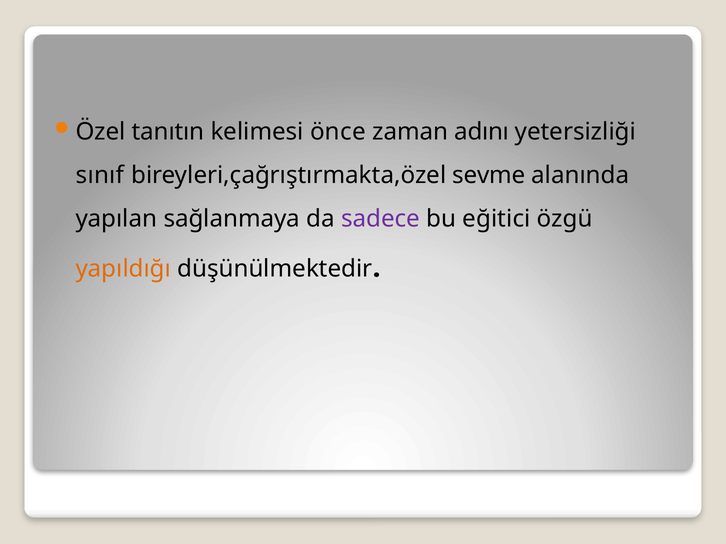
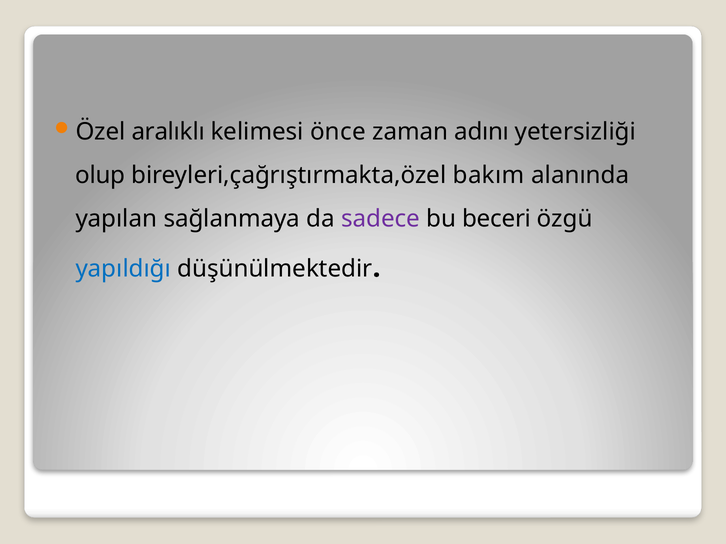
tanıtın: tanıtın -> aralıklı (168, 132)
sınıf: sınıf -> olup (100, 175)
sevme: sevme -> bakım (489, 175)
eğitici: eğitici -> beceri (497, 219)
yapıldığı colour: orange -> blue (123, 269)
